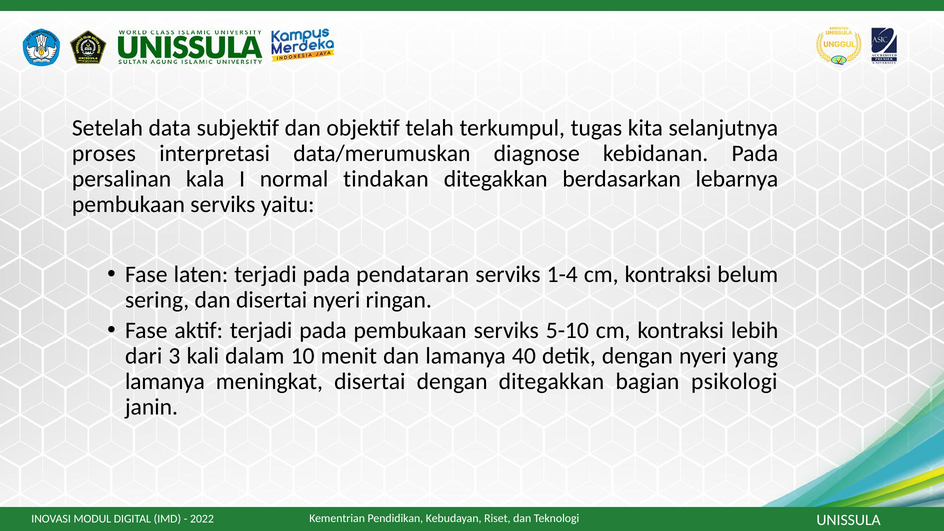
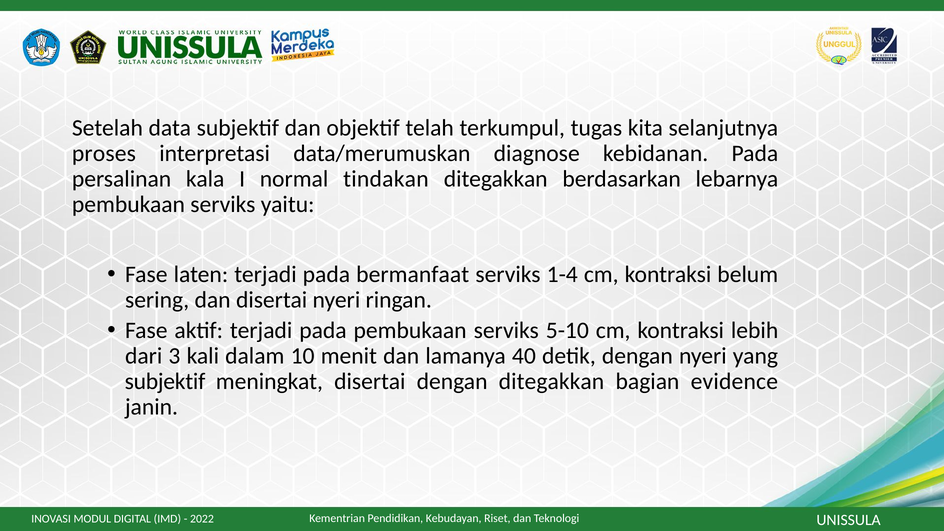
pendataran: pendataran -> bermanfaat (413, 274)
lamanya: lamanya -> subjektif (165, 381)
psikologi: psikologi -> evidence (734, 381)
